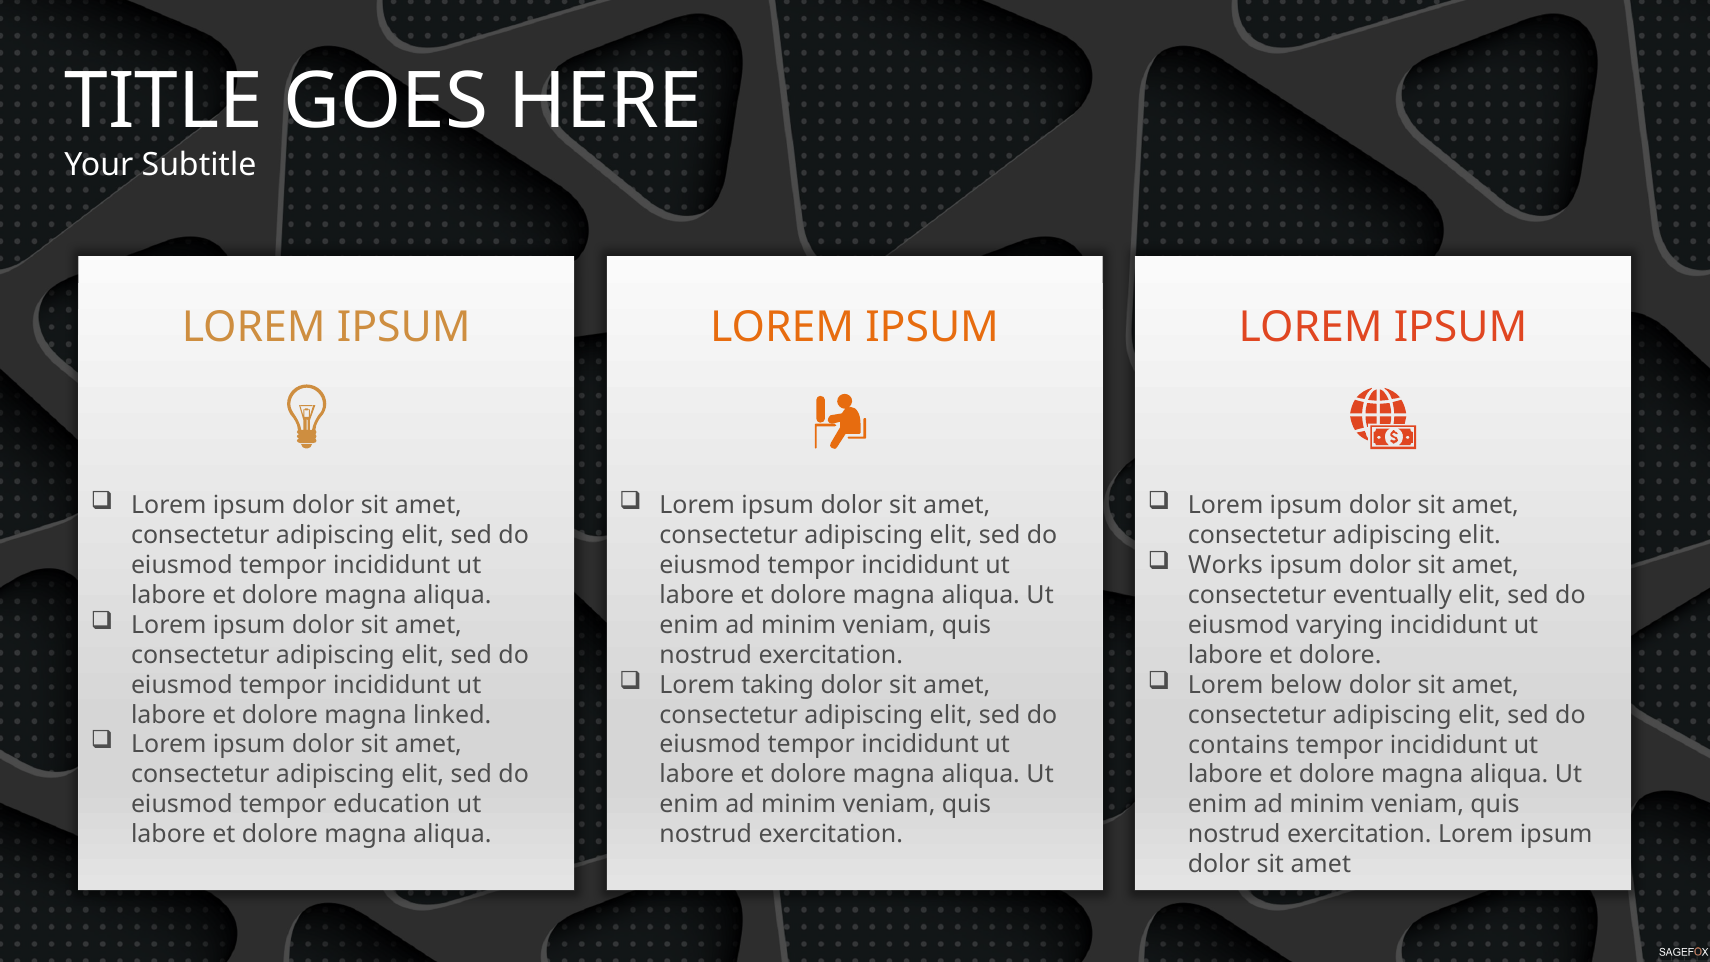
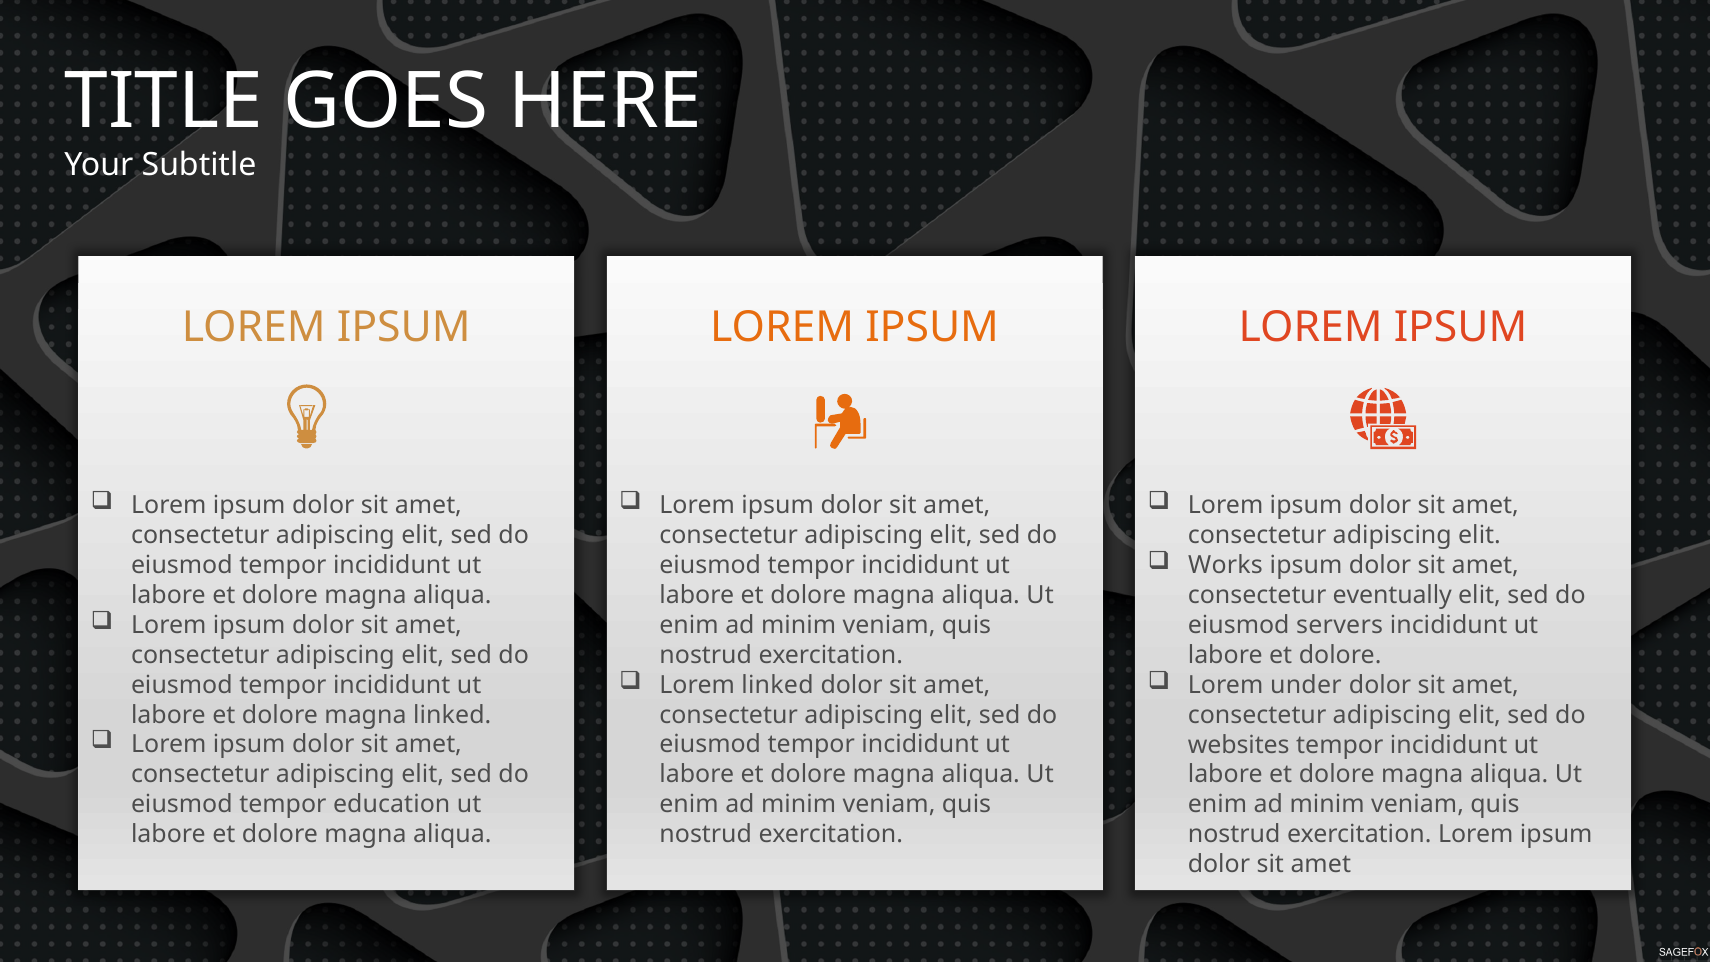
varying: varying -> servers (1340, 625)
Lorem taking: taking -> linked (777, 685)
below: below -> under (1306, 685)
contains: contains -> websites (1239, 745)
